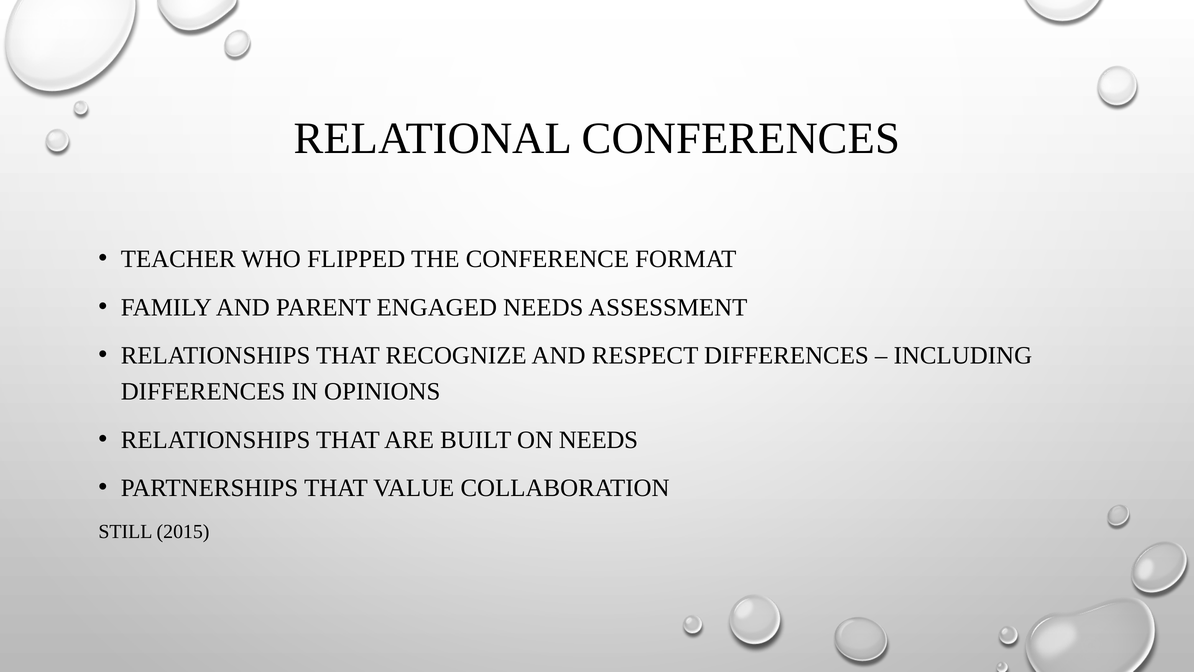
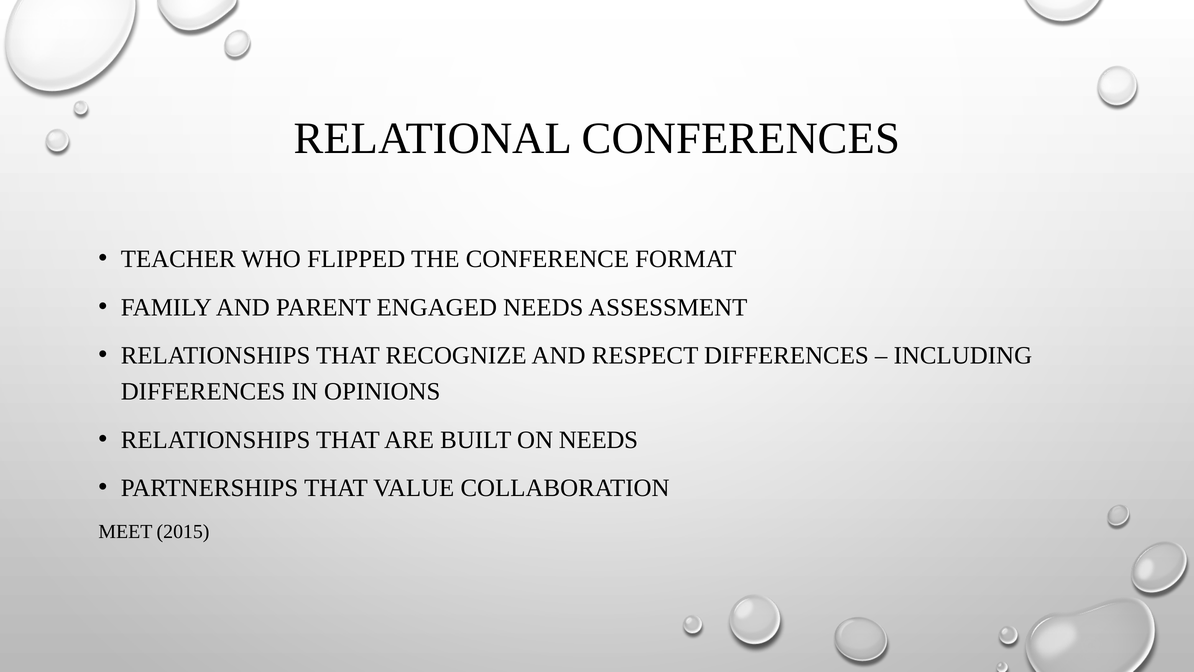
STILL: STILL -> MEET (125, 532)
